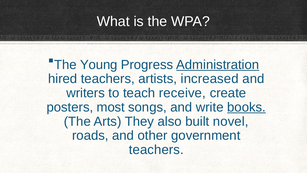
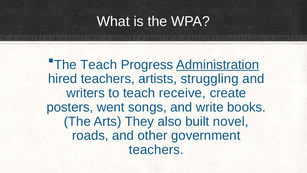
The Young: Young -> Teach (99, 65)
increased: increased -> struggling (210, 79)
most: most -> went (111, 107)
books underline: present -> none (247, 107)
